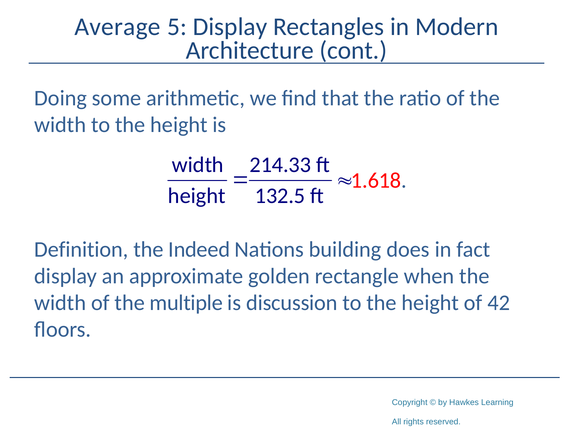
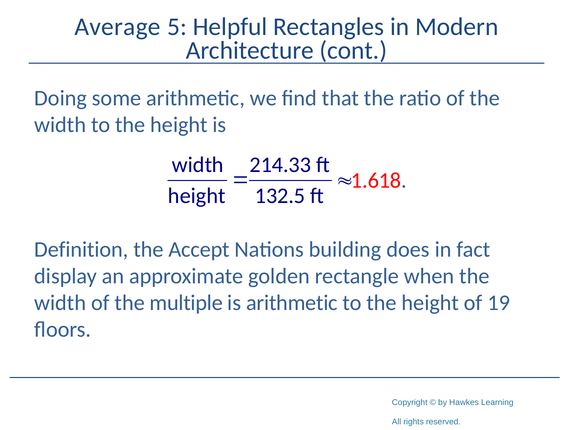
5 Display: Display -> Helpful (230, 27)
Indeed: Indeed -> Accept (199, 249)
is discussion: discussion -> arithmetic (292, 303)
42: 42 -> 19 (499, 303)
